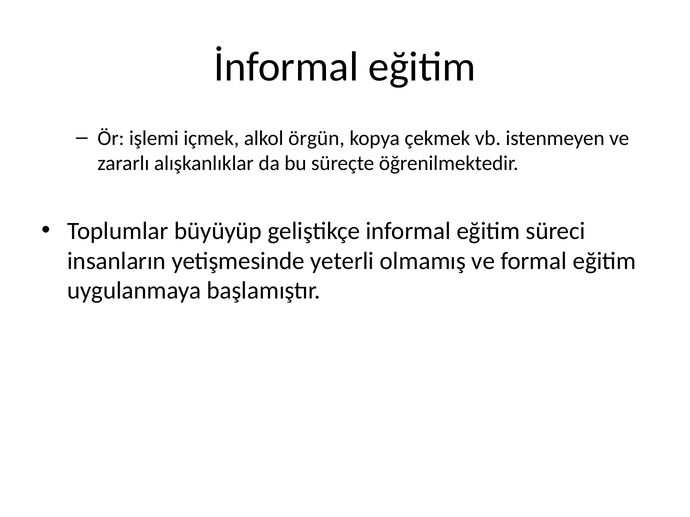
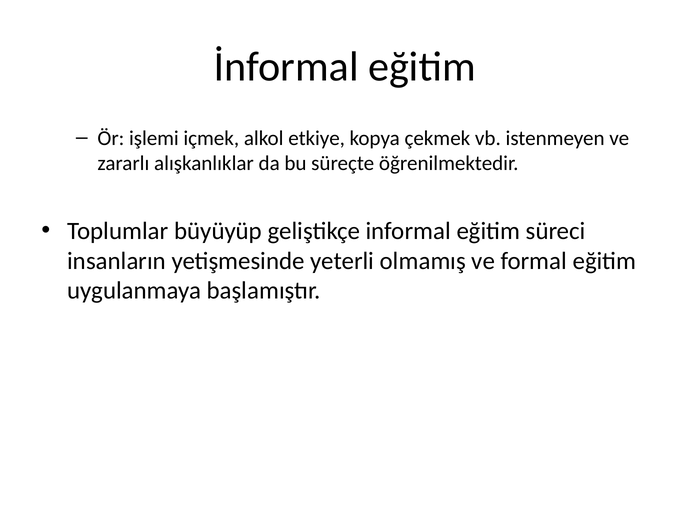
örgün: örgün -> etkiye (317, 138)
